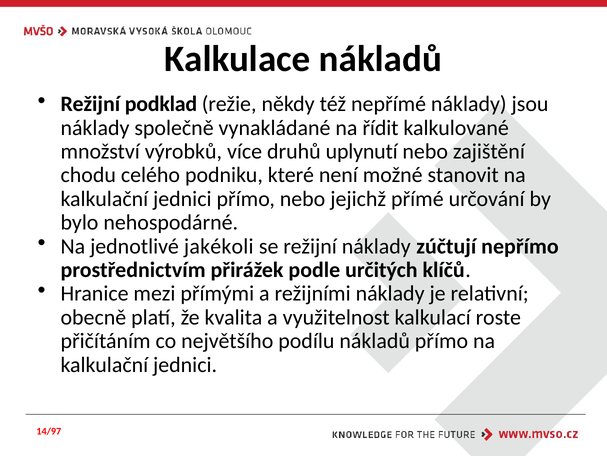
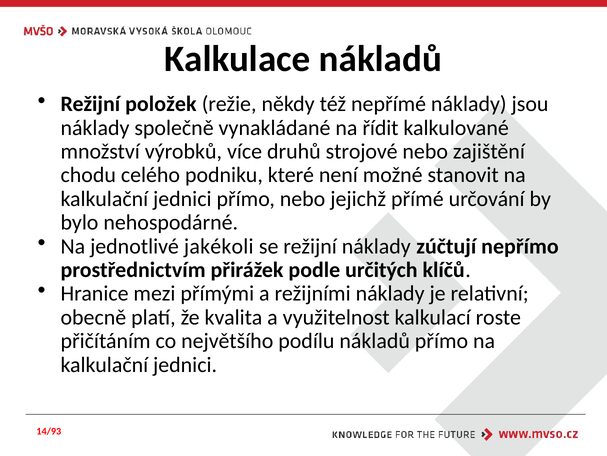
podklad: podklad -> položek (161, 104)
uplynutí: uplynutí -> strojové (362, 151)
14/97: 14/97 -> 14/93 (49, 431)
